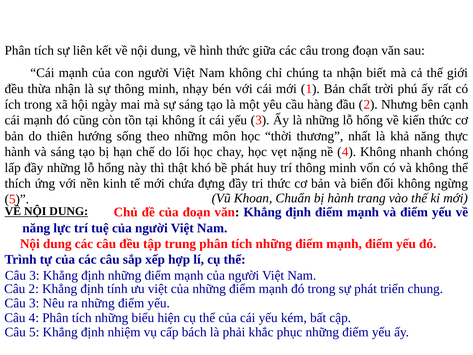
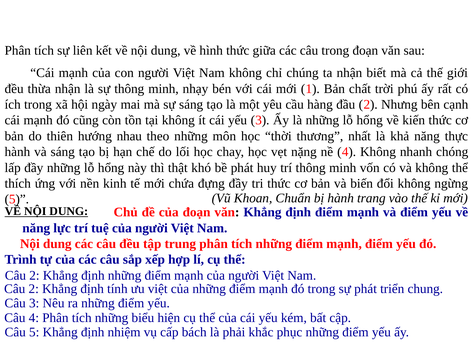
sống: sống -> nhau (129, 136)
3: 3 -> 2 (34, 275)
